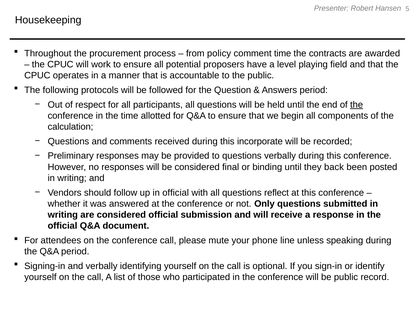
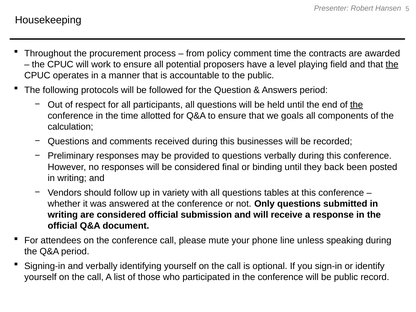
the underline: none -> present (392, 64)
begin: begin -> goals (292, 116)
incorporate: incorporate -> businesses (260, 141)
in official: official -> variety (176, 193)
reflect: reflect -> tables (276, 193)
